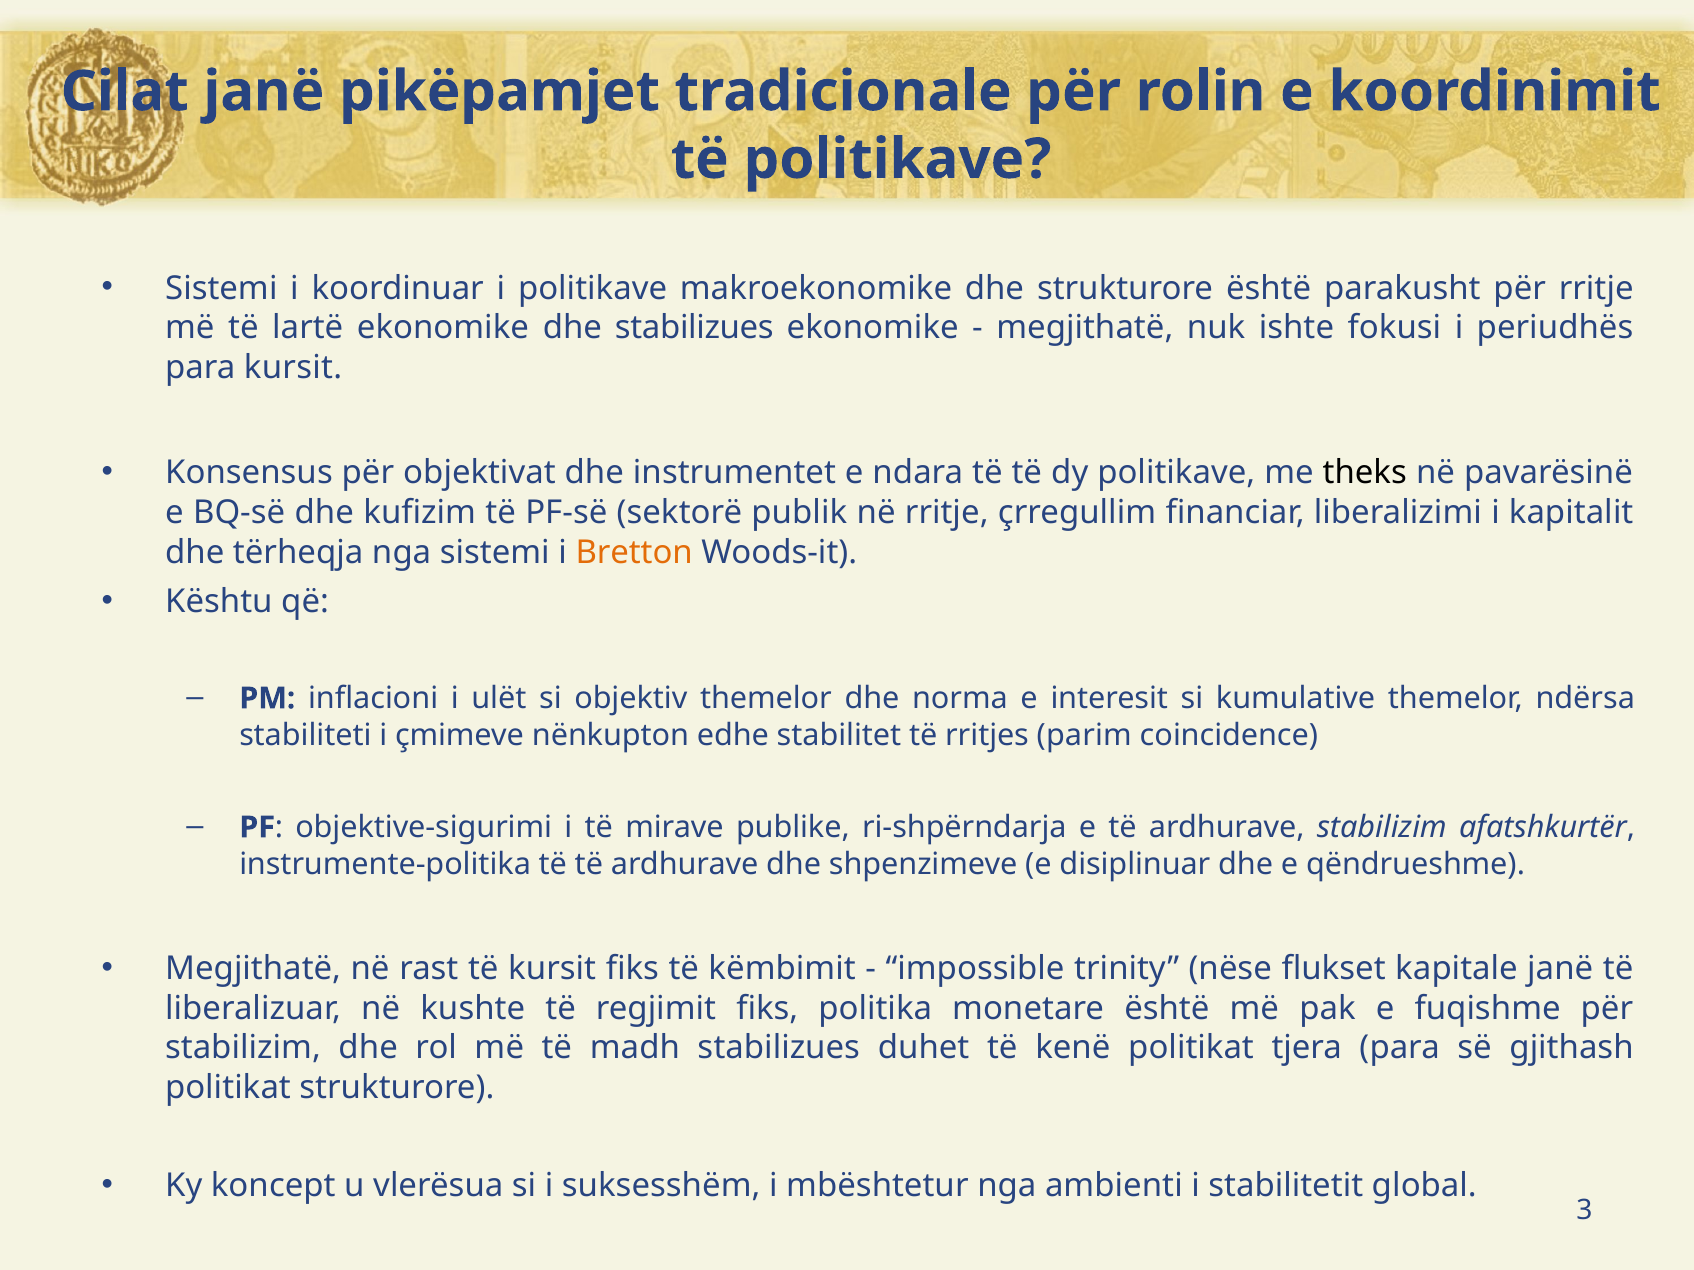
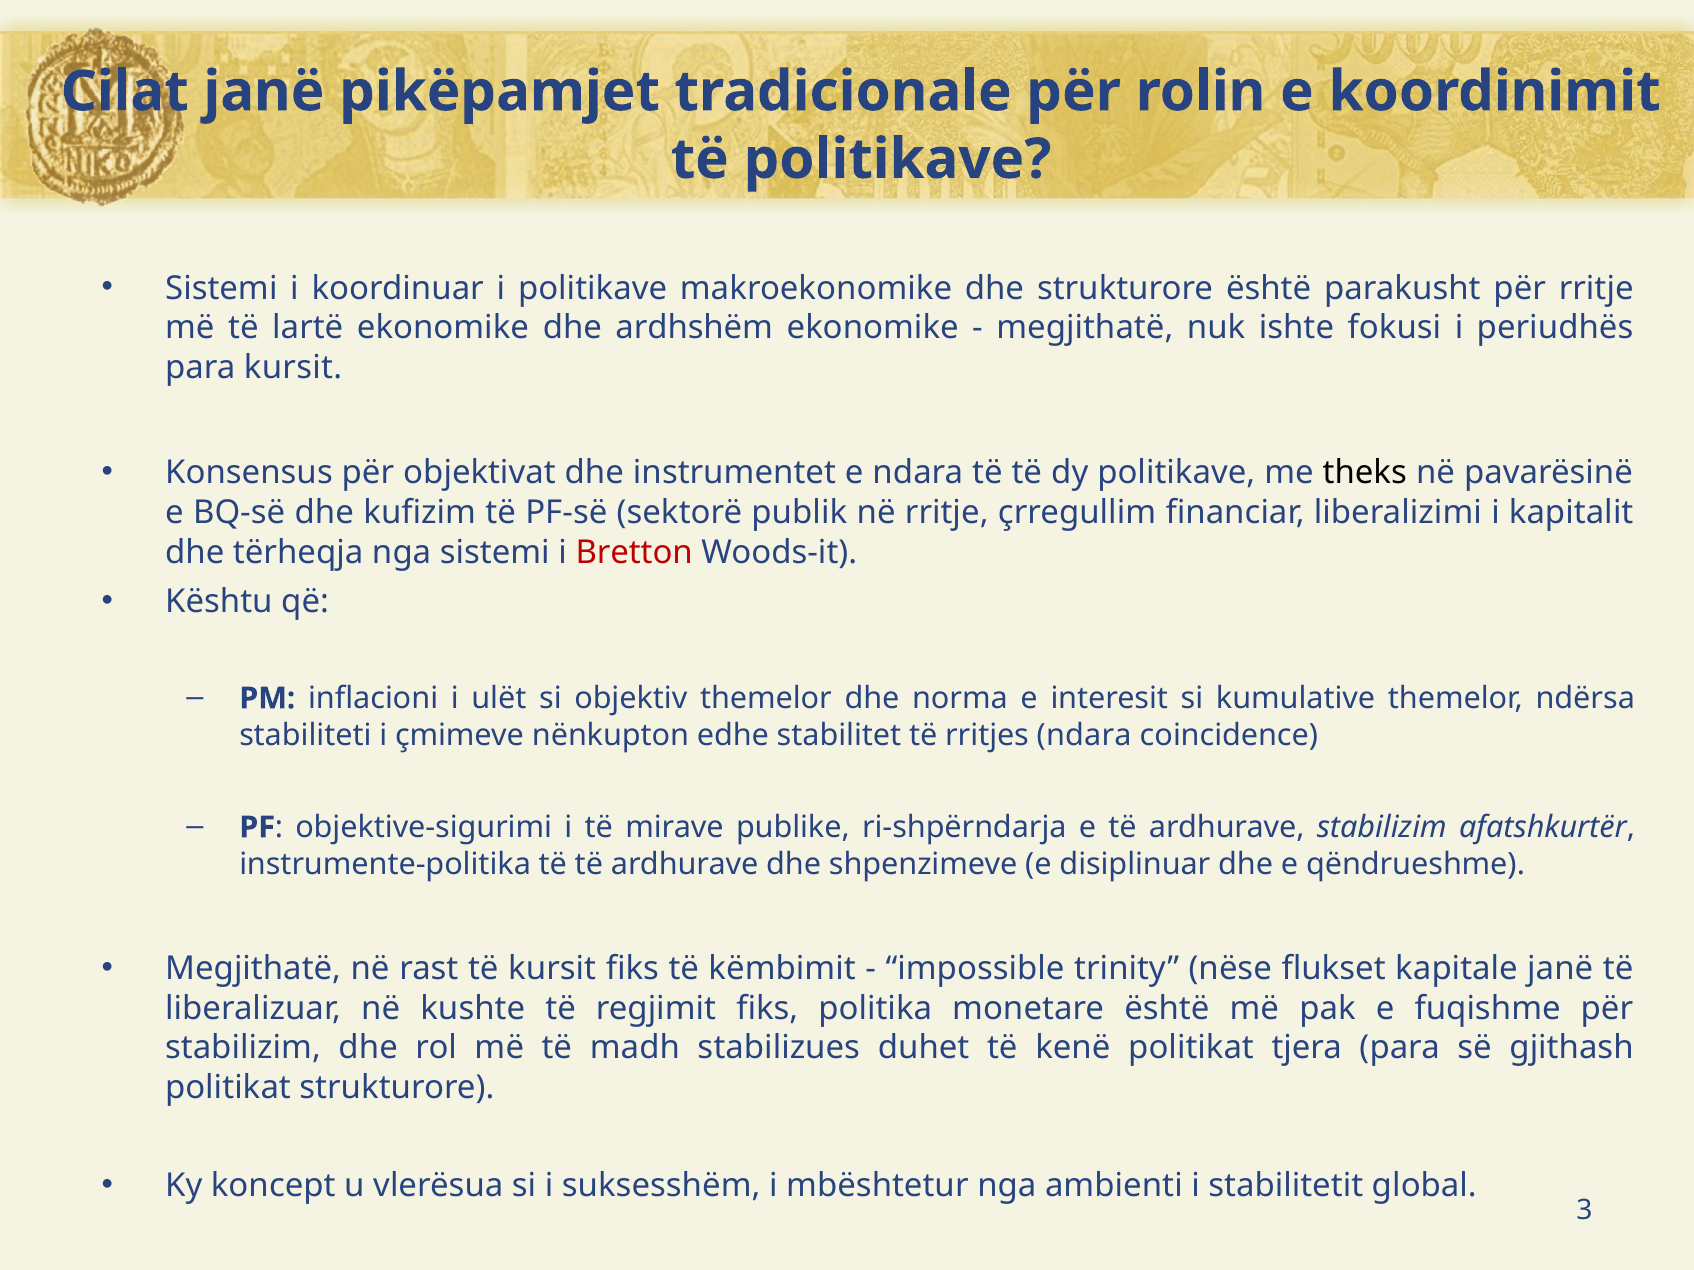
dhe stabilizues: stabilizues -> ardhshëm (694, 328)
Bretton colour: orange -> red (634, 552)
rritjes parim: parim -> ndara (1084, 735)
